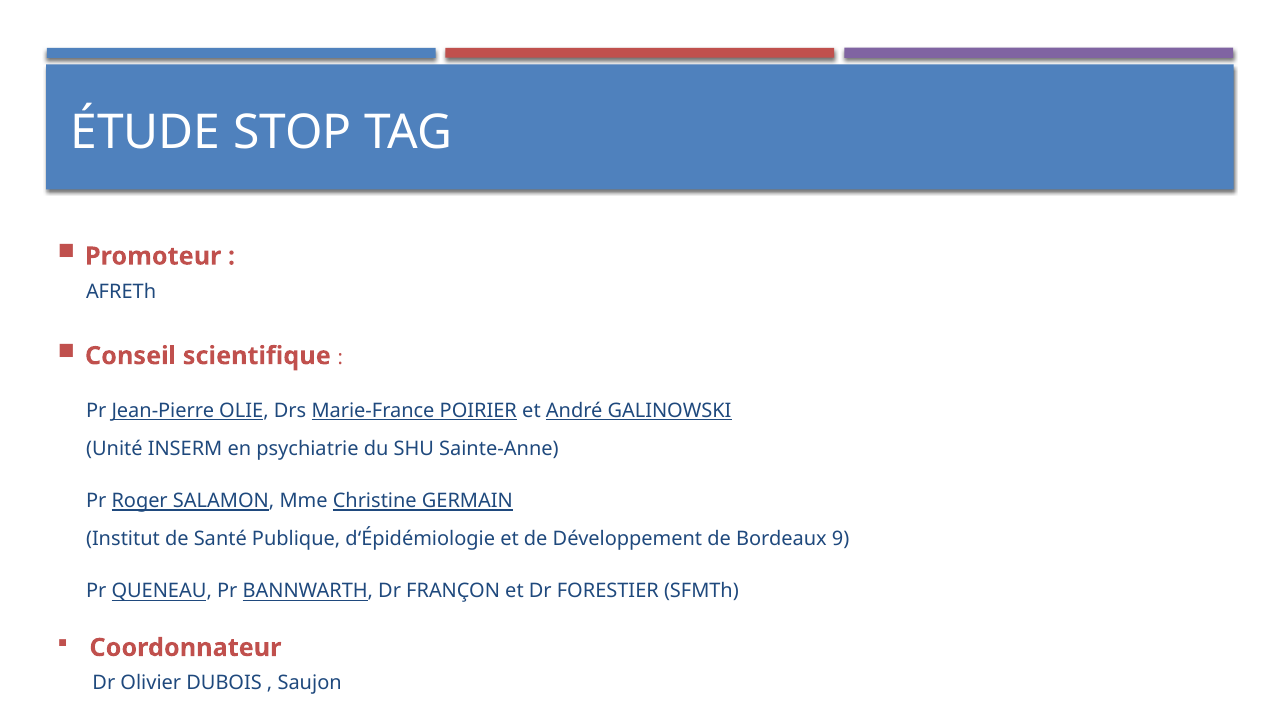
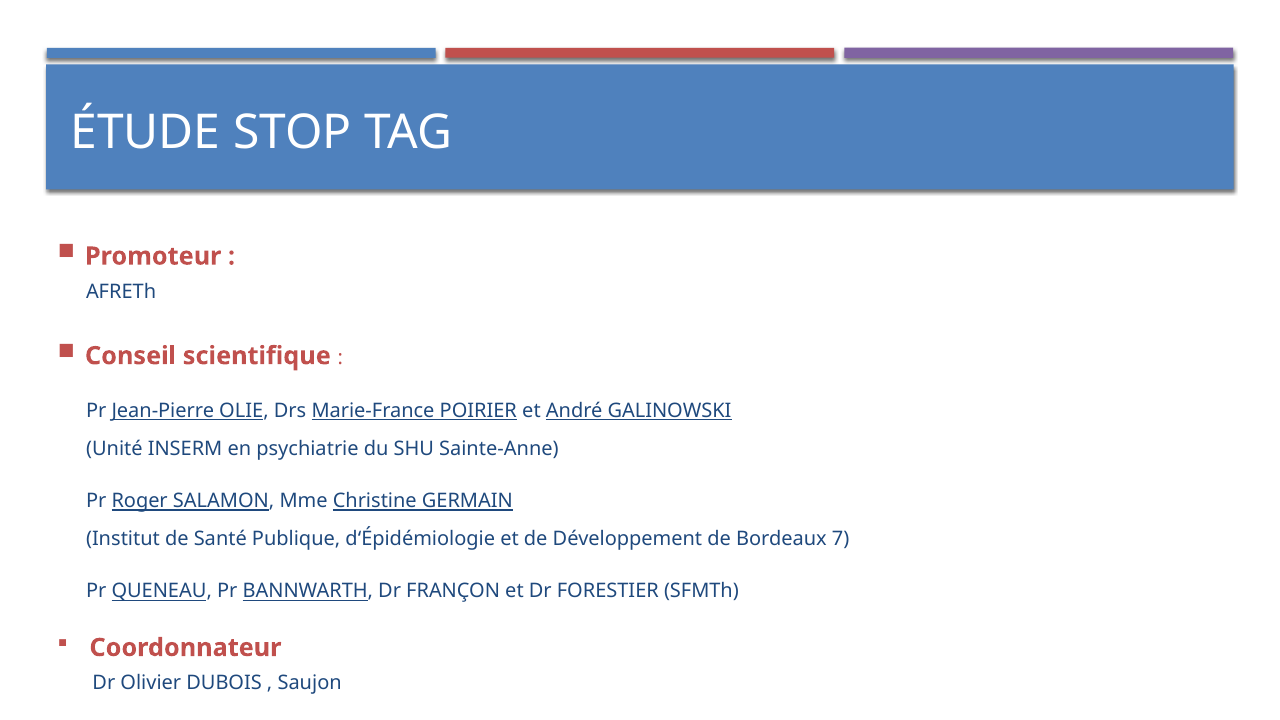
9: 9 -> 7 (841, 539)
